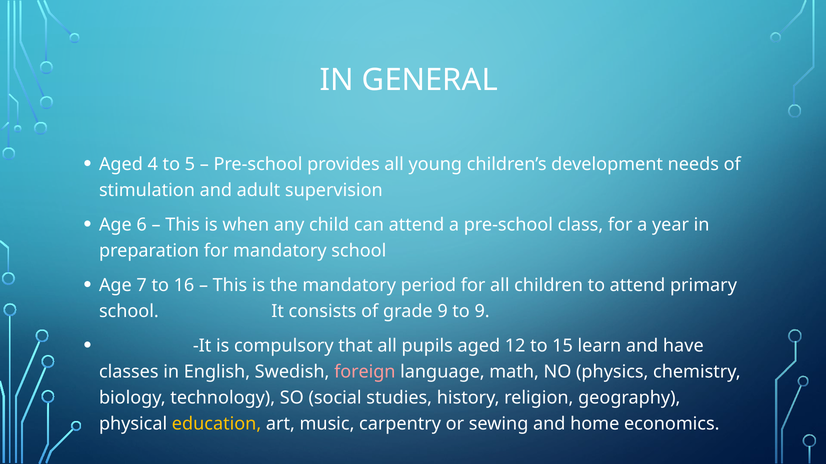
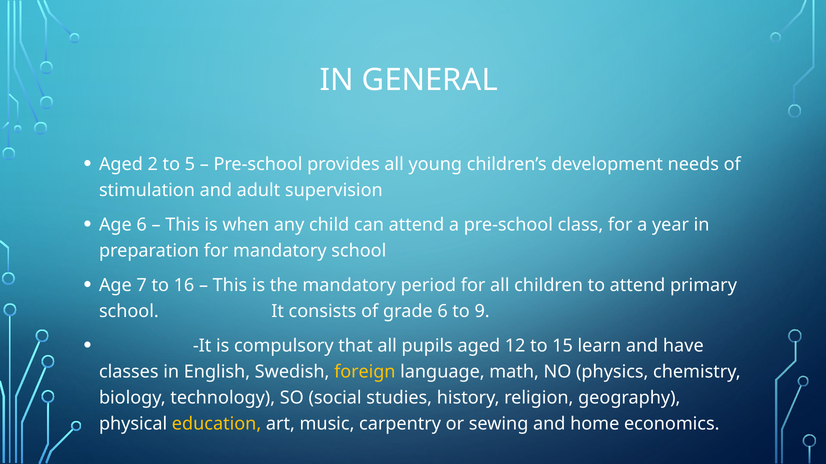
4: 4 -> 2 (153, 164)
grade 9: 9 -> 6 (443, 312)
foreign colour: pink -> yellow (365, 372)
